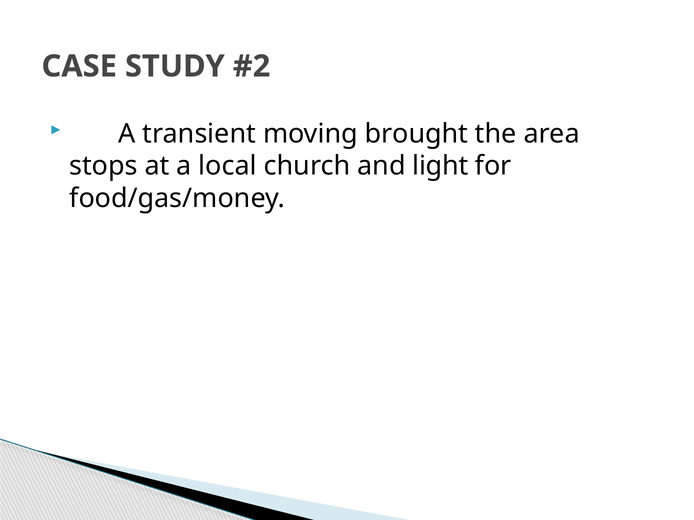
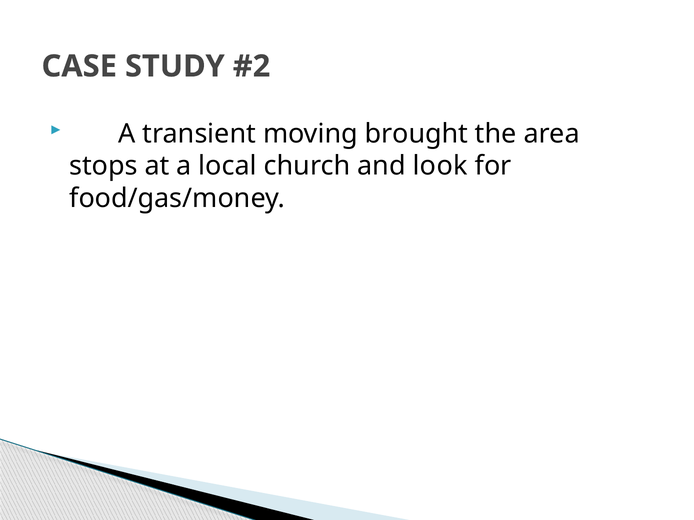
light: light -> look (440, 166)
